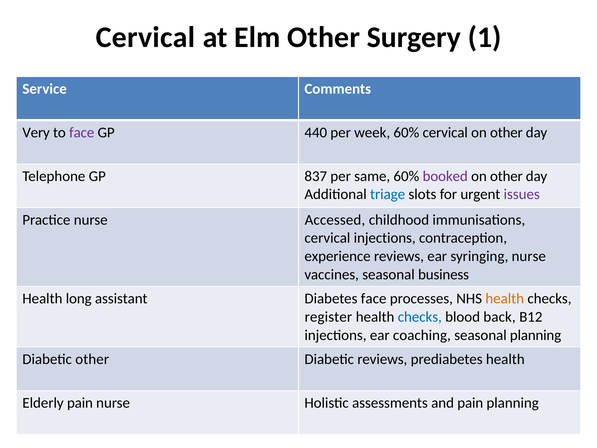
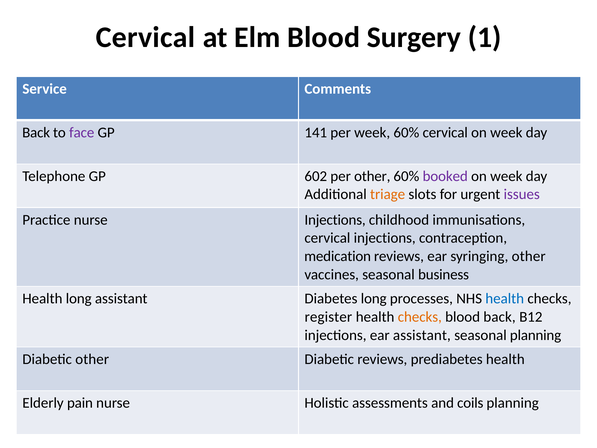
Elm Other: Other -> Blood (324, 37)
Very: Very -> Back (36, 132)
440: 440 -> 141 (316, 132)
other: other -> week (506, 132)
837: 837 -> 602 (316, 176)
per same: same -> other (372, 176)
other: other -> week (506, 176)
triage colour: blue -> orange (388, 194)
nurse Accessed: Accessed -> Injections (335, 220)
experience: experience -> medication (338, 256)
syringing nurse: nurse -> other (529, 256)
Diabetes face: face -> long (374, 299)
health colour: orange -> blue (505, 299)
checks colour: blue -> orange (420, 317)
ear coaching: coaching -> assistant (422, 335)
and pain: pain -> coils (470, 403)
